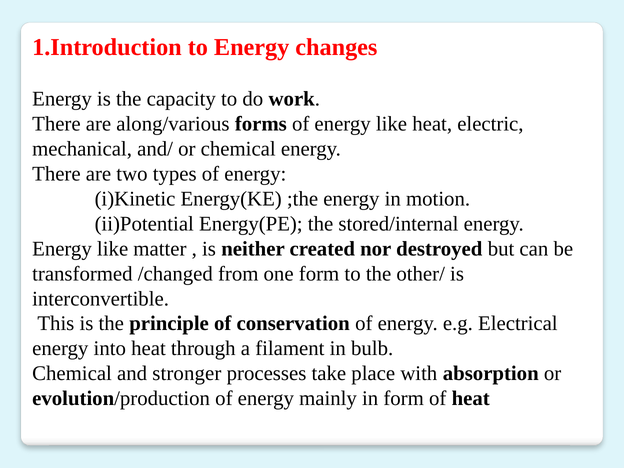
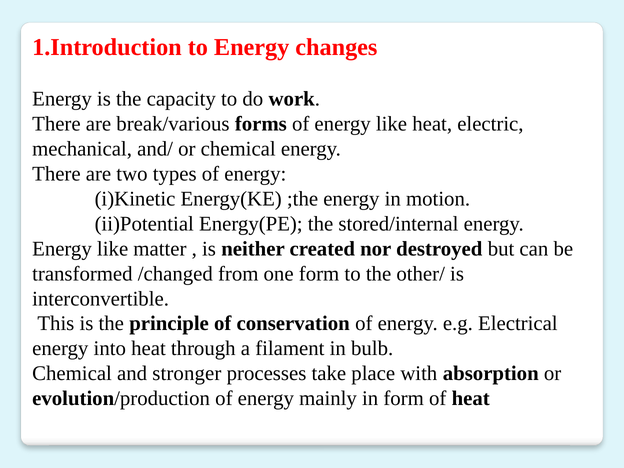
along/various: along/various -> break/various (173, 124)
